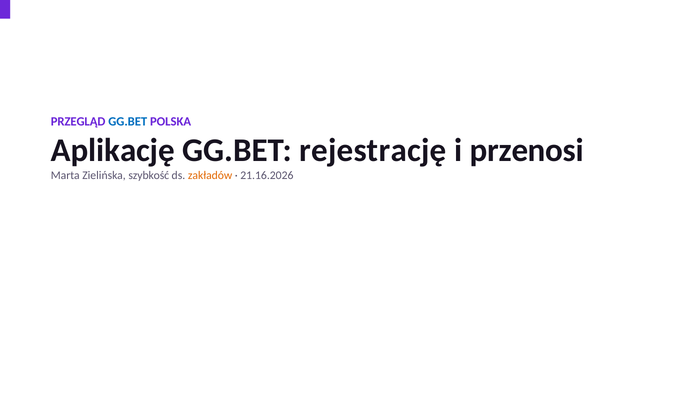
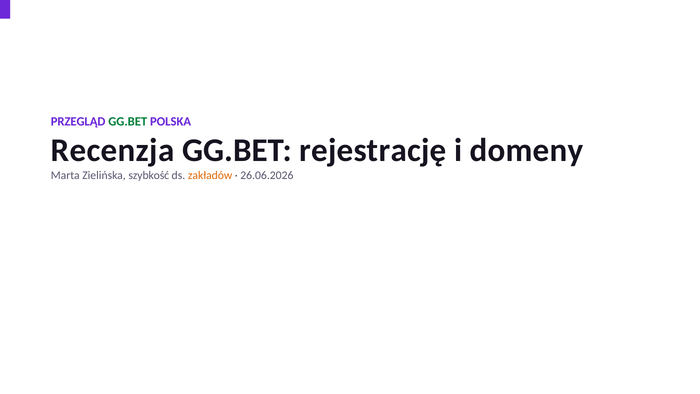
GG.BET colour: blue -> green (128, 121)
Aplikację: Aplikację -> Recenzja (113, 150)
przenosi: przenosi -> domeny (527, 150)
21.16.2026: 21.16.2026 -> 26.06.2026 (267, 176)
